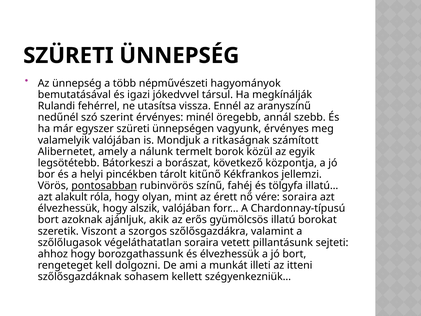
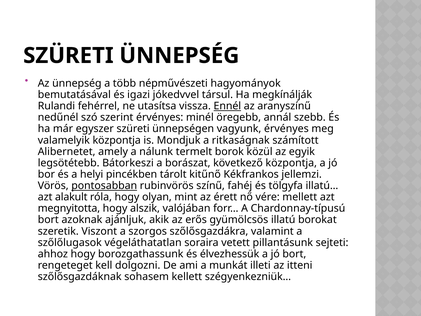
Ennél underline: none -> present (227, 106)
valamelyik valójában: valójában -> központja (117, 140)
vére soraira: soraira -> mellett (300, 197)
élvezhessük: élvezhessük -> megnyitotta (69, 208)
